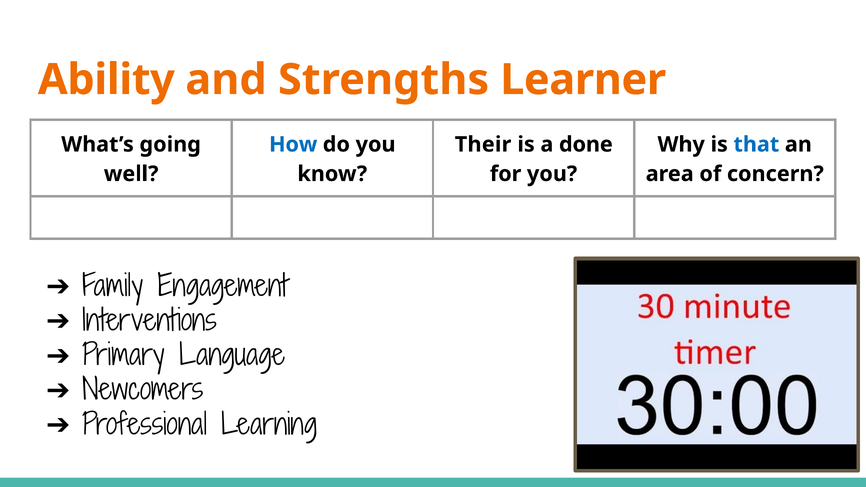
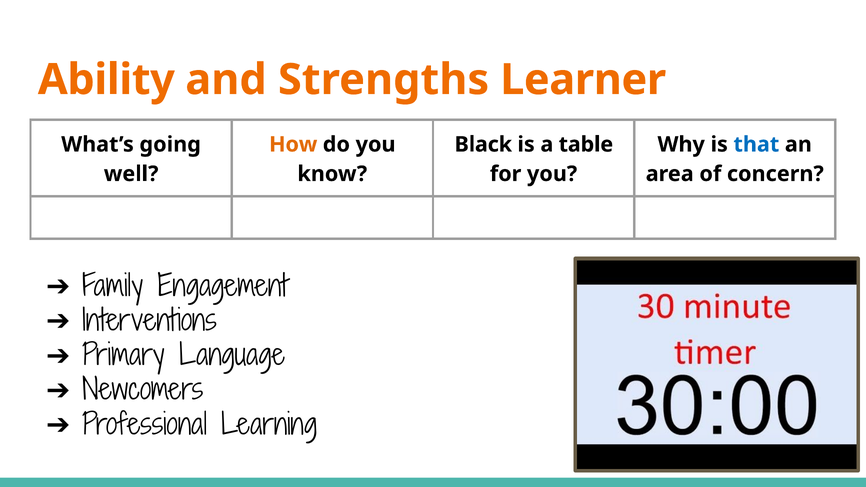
How colour: blue -> orange (293, 145)
Their: Their -> Black (483, 145)
done: done -> table (586, 145)
